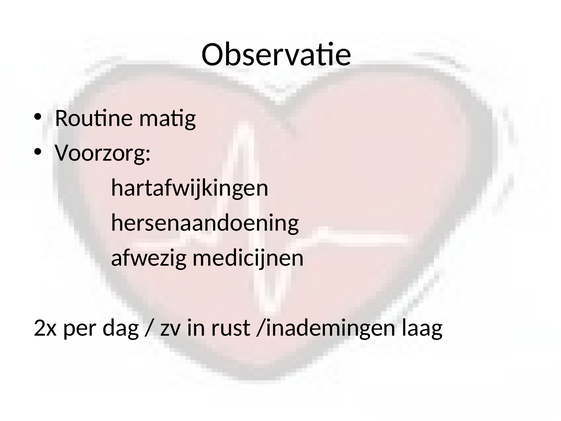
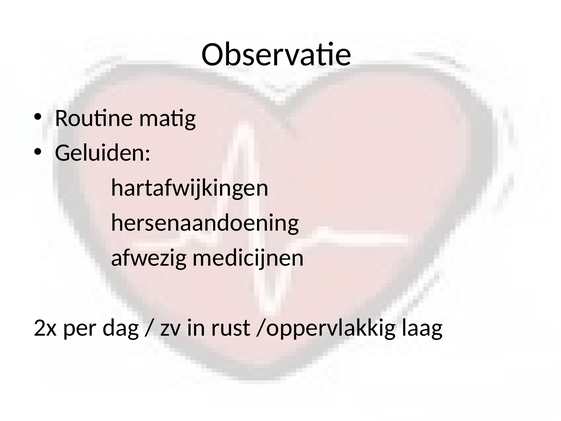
Voorzorg: Voorzorg -> Geluiden (103, 153)
/inademingen: /inademingen -> /oppervlakkig (326, 327)
